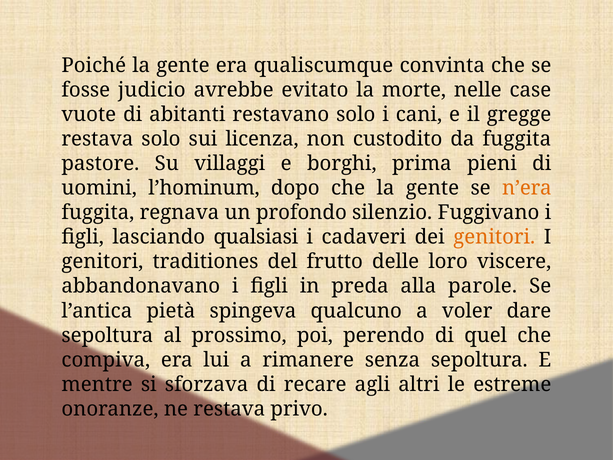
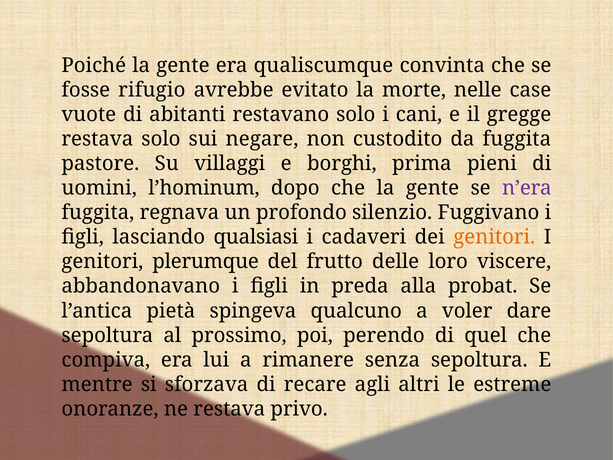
judicio: judicio -> rifugio (152, 90)
licenza: licenza -> negare (262, 139)
n’era colour: orange -> purple (527, 188)
traditiones: traditiones -> plerumque (206, 262)
parole: parole -> probat (483, 286)
